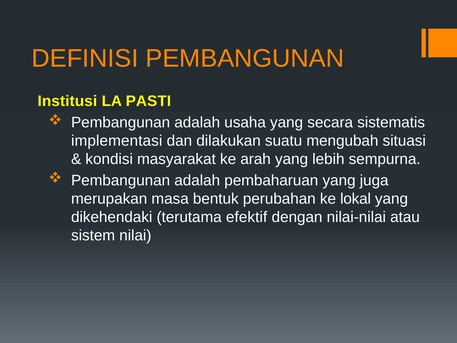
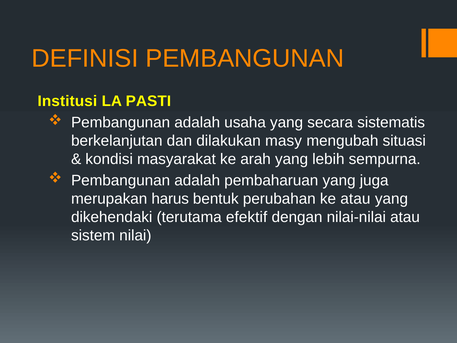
implementasi: implementasi -> berkelanjutan (117, 141)
suatu: suatu -> masy (284, 141)
masa: masa -> harus (170, 199)
ke lokal: lokal -> atau (355, 199)
